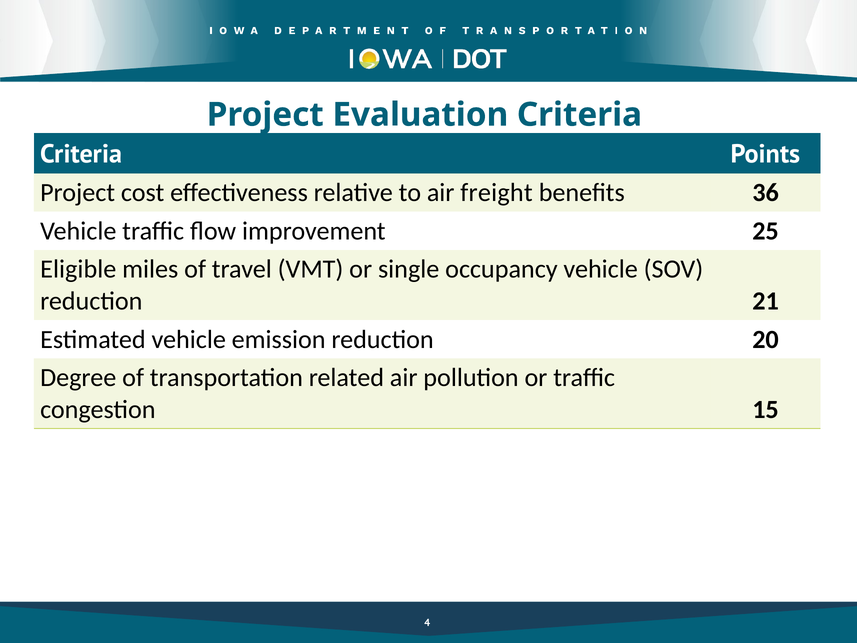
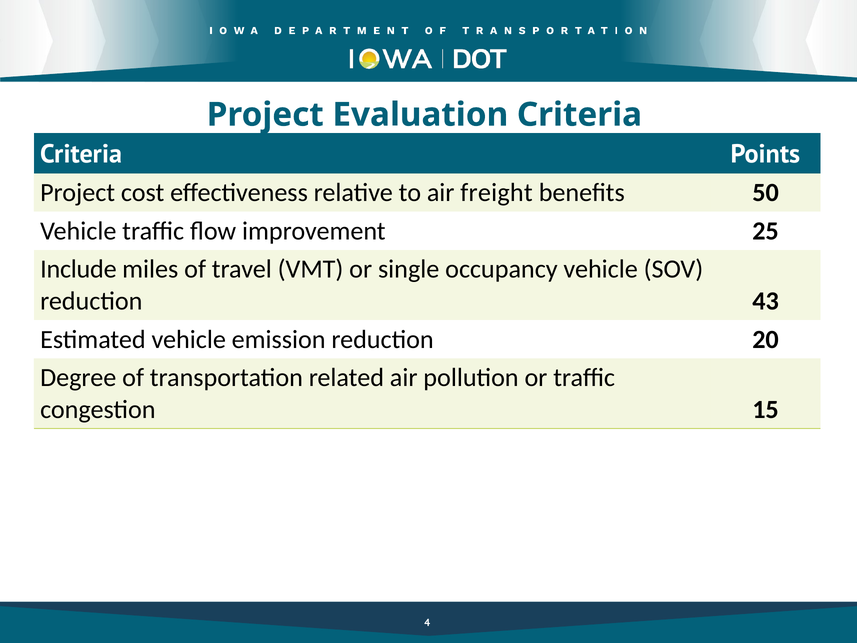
36: 36 -> 50 (766, 193)
Eligible: Eligible -> Include (78, 269)
21: 21 -> 43 (766, 301)
